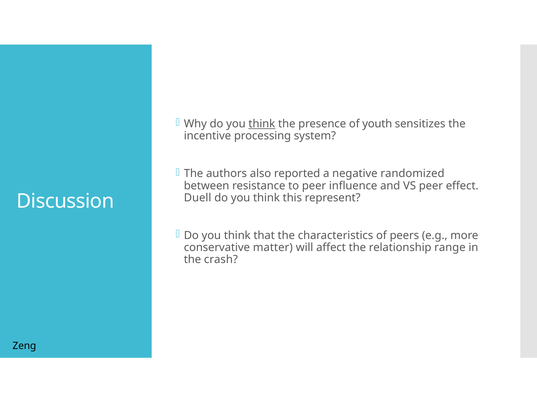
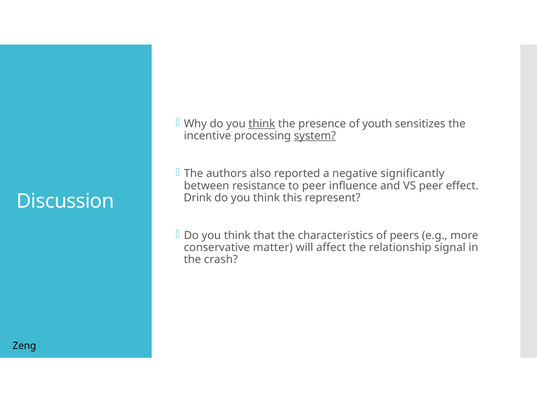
system underline: none -> present (315, 136)
randomized: randomized -> significantly (412, 173)
Duell: Duell -> Drink (198, 198)
range: range -> signal (450, 247)
